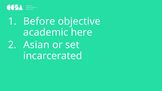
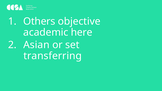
Before: Before -> Others (39, 21)
incarcerated: incarcerated -> transferring (53, 56)
